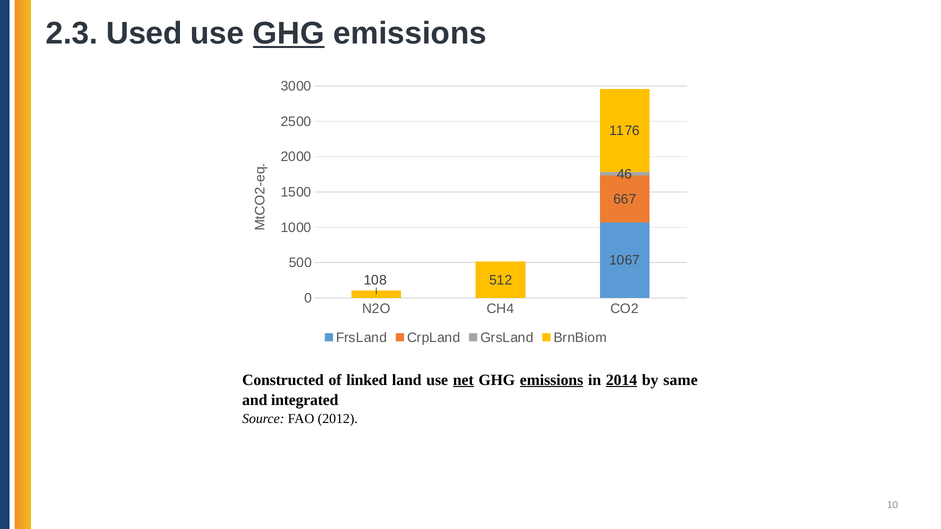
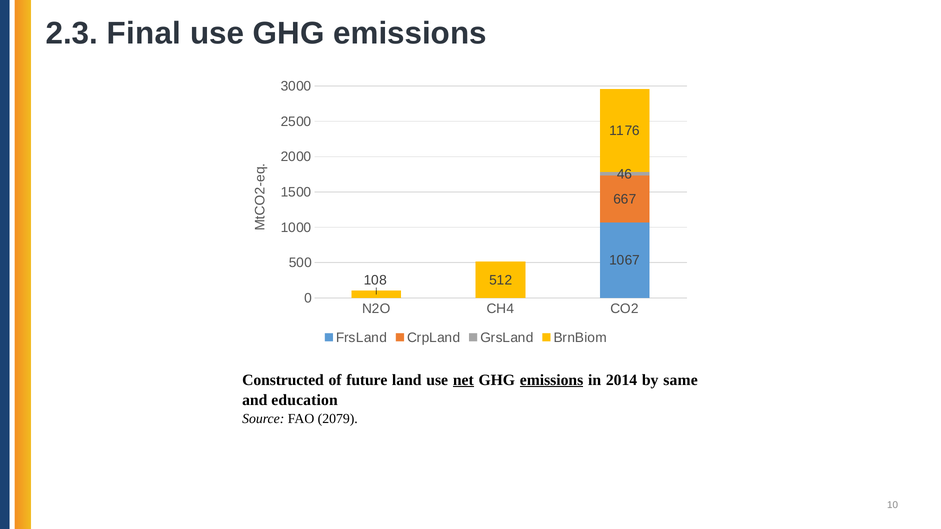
Used: Used -> Final (144, 33)
GHG underline: present -> none (289, 33)
linked: linked -> future (367, 380)
2014 underline: present -> none (622, 380)
integrated: integrated -> education (305, 400)
2012: 2012 -> 2079 (338, 419)
